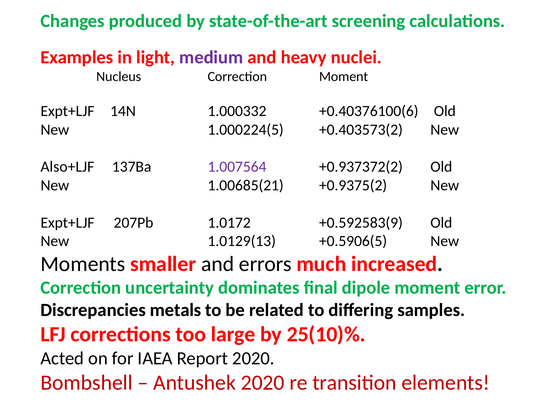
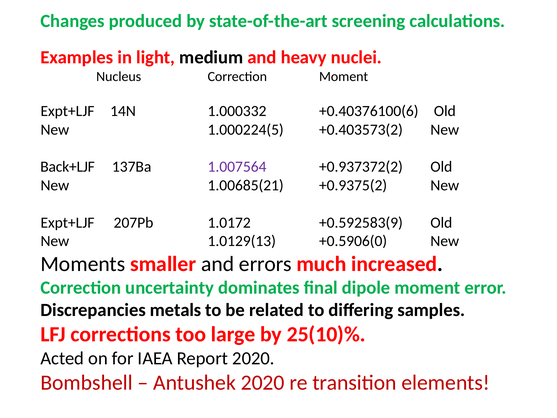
medium colour: purple -> black (211, 57)
Also+LJF: Also+LJF -> Back+LJF (68, 167)
+0.5906(5: +0.5906(5 -> +0.5906(0 (353, 241)
